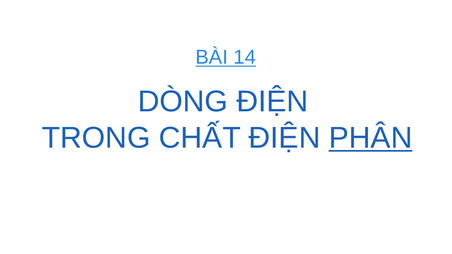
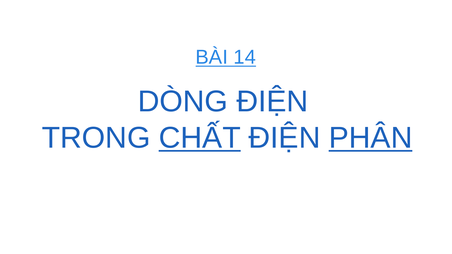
CHẤT underline: none -> present (200, 138)
